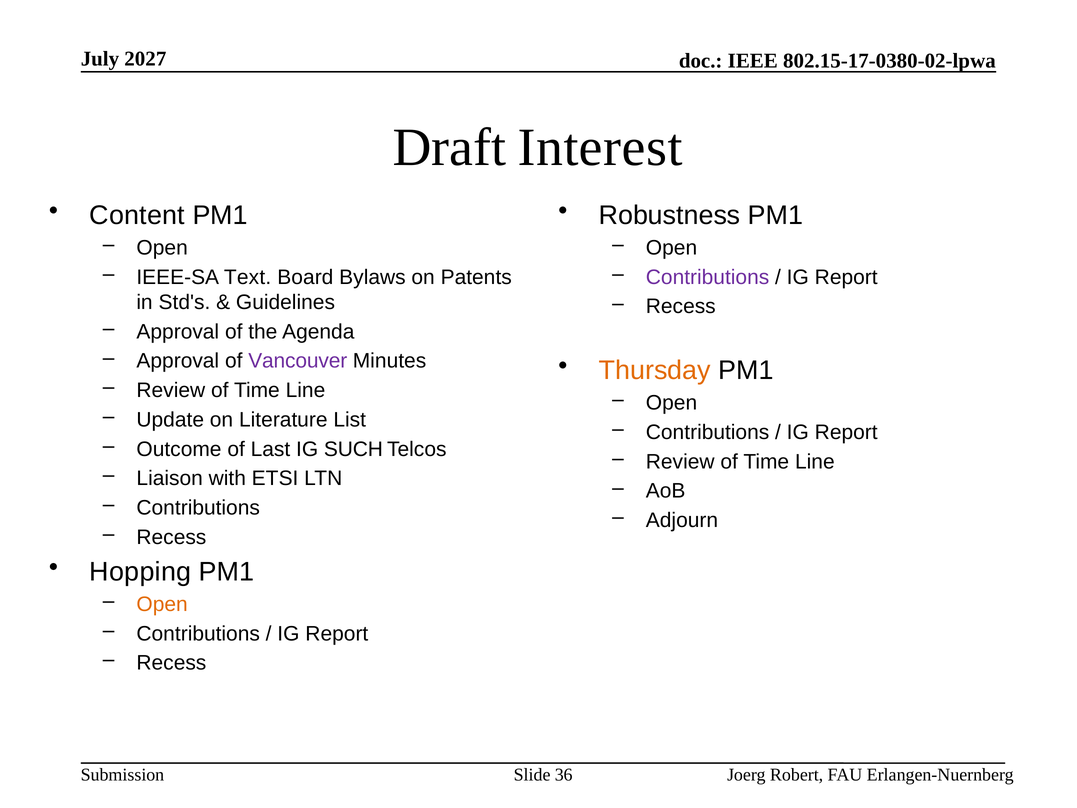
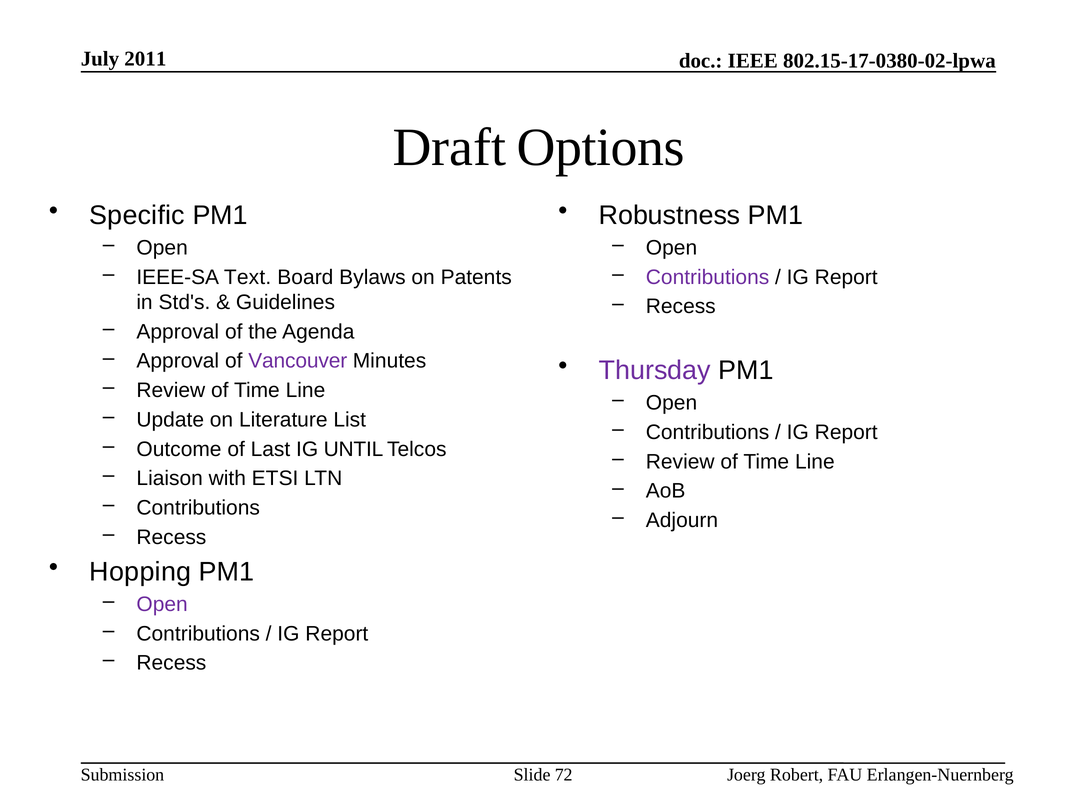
2027: 2027 -> 2011 (145, 59)
Interest: Interest -> Options (601, 147)
Content: Content -> Specific (137, 215)
Thursday colour: orange -> purple (655, 370)
SUCH: SUCH -> UNTIL (353, 449)
Open colour: orange -> purple (162, 604)
36: 36 -> 72 (564, 775)
